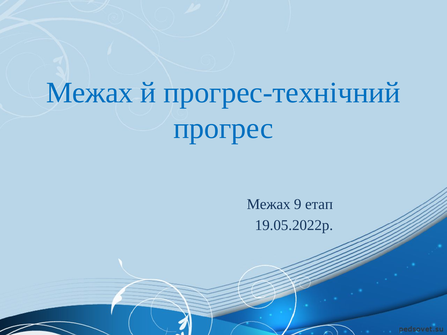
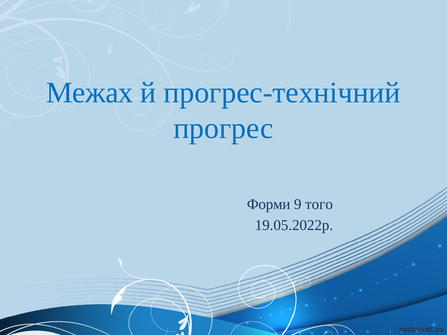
Межах: Межах -> Форми (269, 204)
етап: етап -> того (319, 204)
